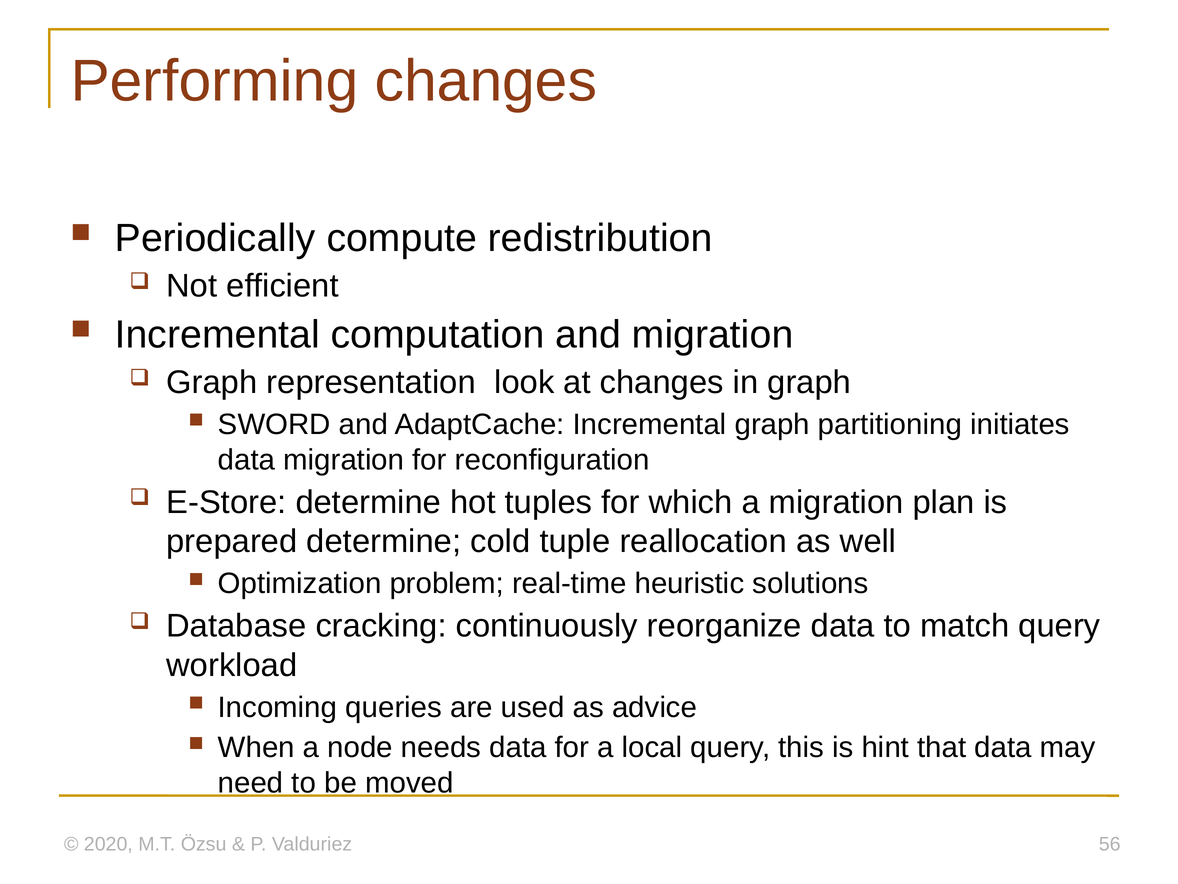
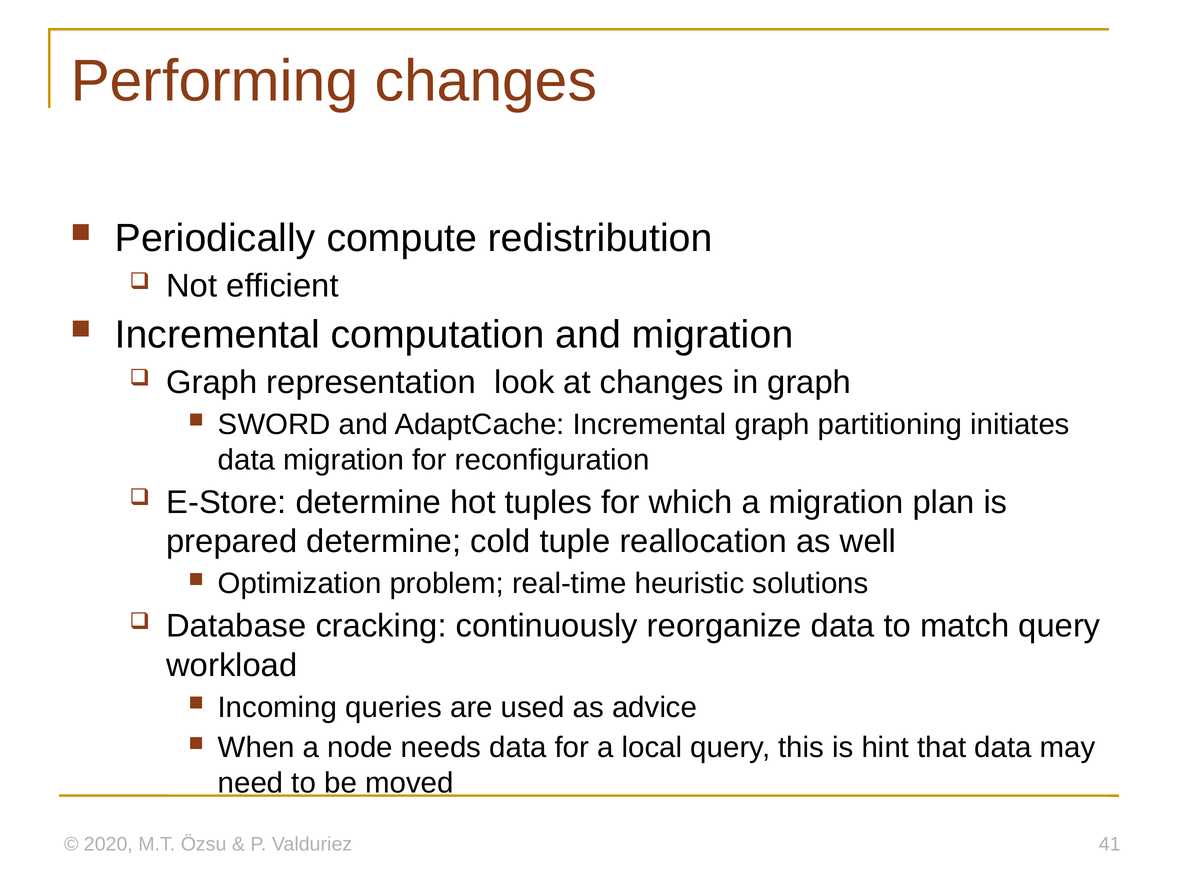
56: 56 -> 41 (1110, 844)
